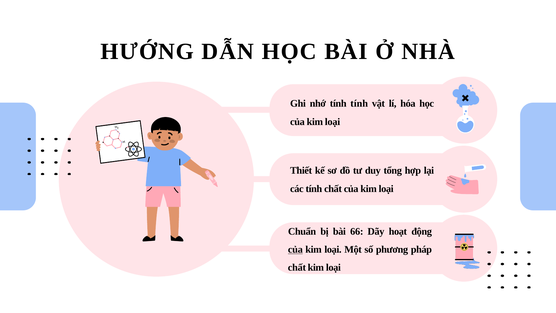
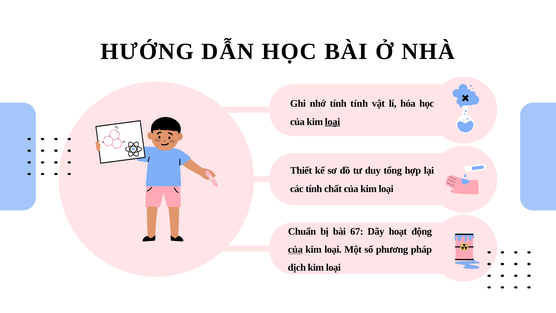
loại underline: none -> present (332, 122)
66: 66 -> 67 (357, 231)
chất: chất -> dịch (297, 267)
